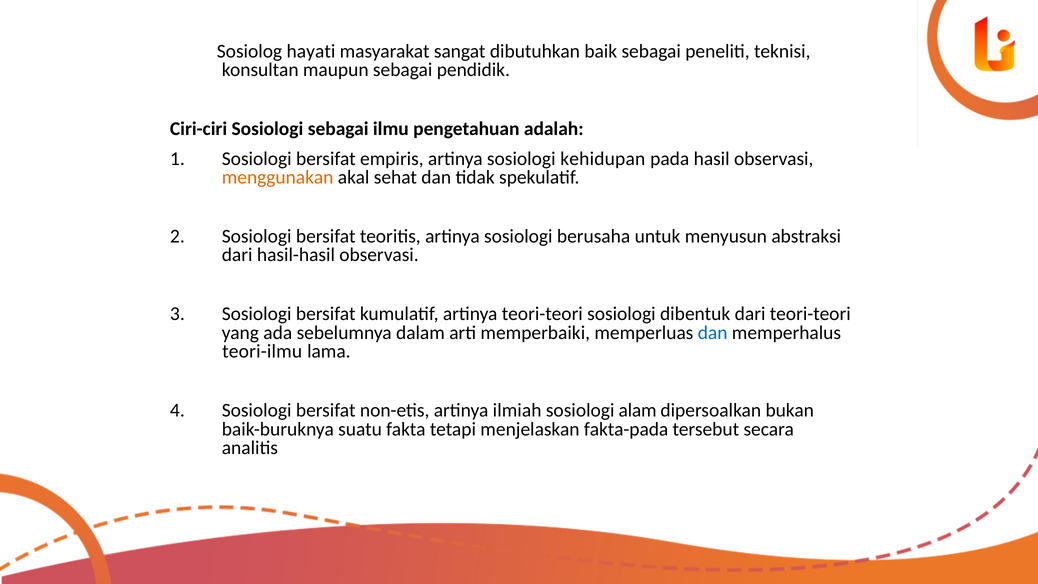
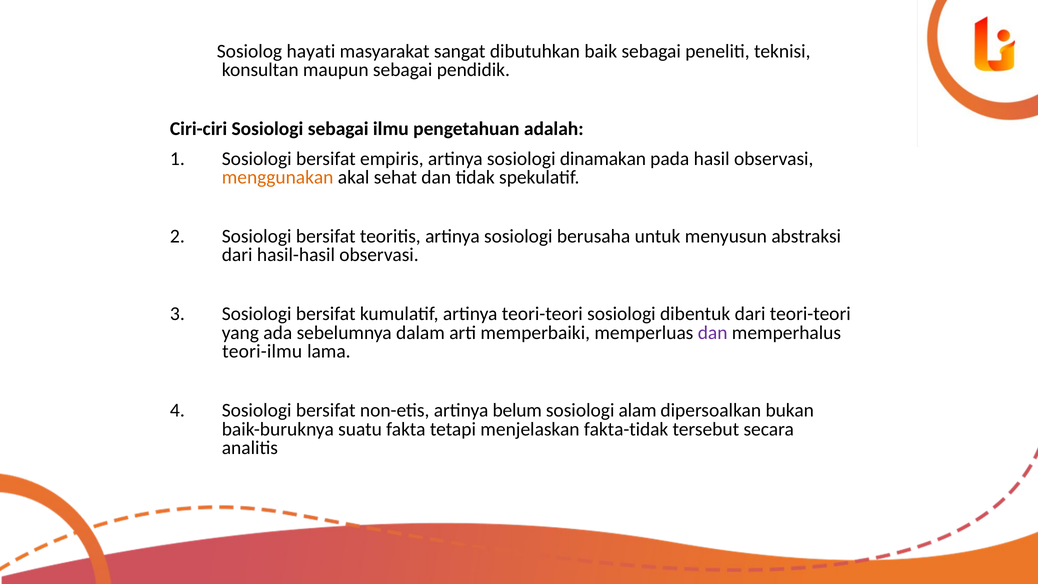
kehidupan: kehidupan -> dinamakan (603, 159)
dan colour: blue -> purple (713, 333)
ilmiah: ilmiah -> belum (517, 410)
fakta-pada: fakta-pada -> fakta-tidak (626, 429)
